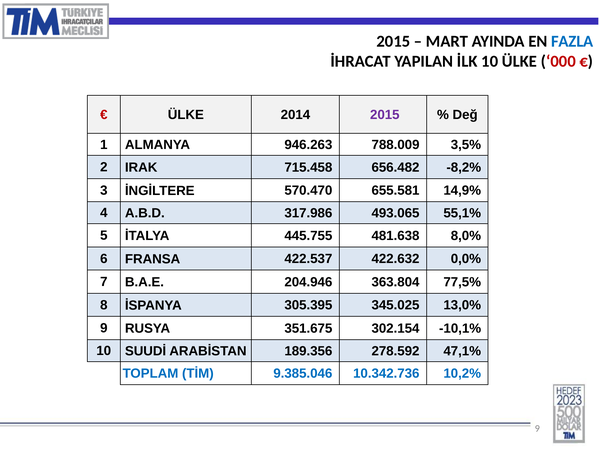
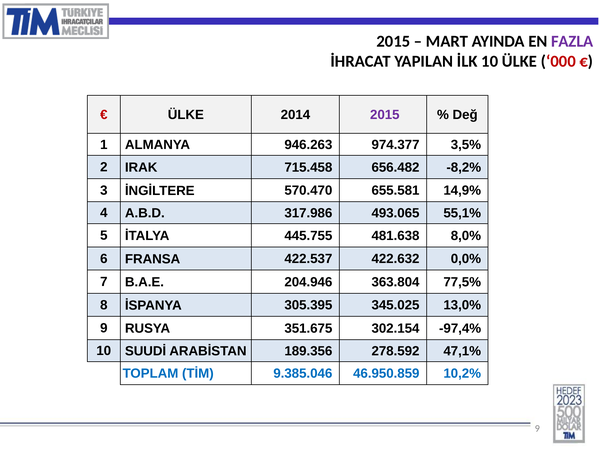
FAZLA colour: blue -> purple (572, 41)
788.009: 788.009 -> 974.377 (396, 145)
-10,1%: -10,1% -> -97,4% (460, 329)
10.342.736: 10.342.736 -> 46.950.859 (386, 374)
